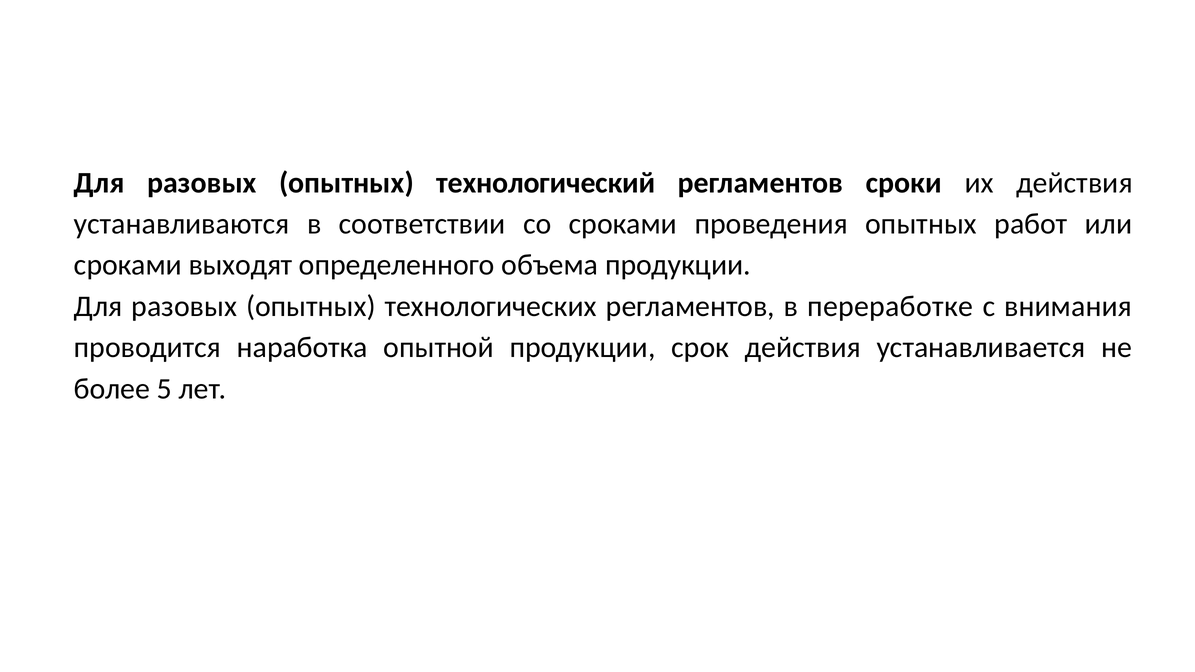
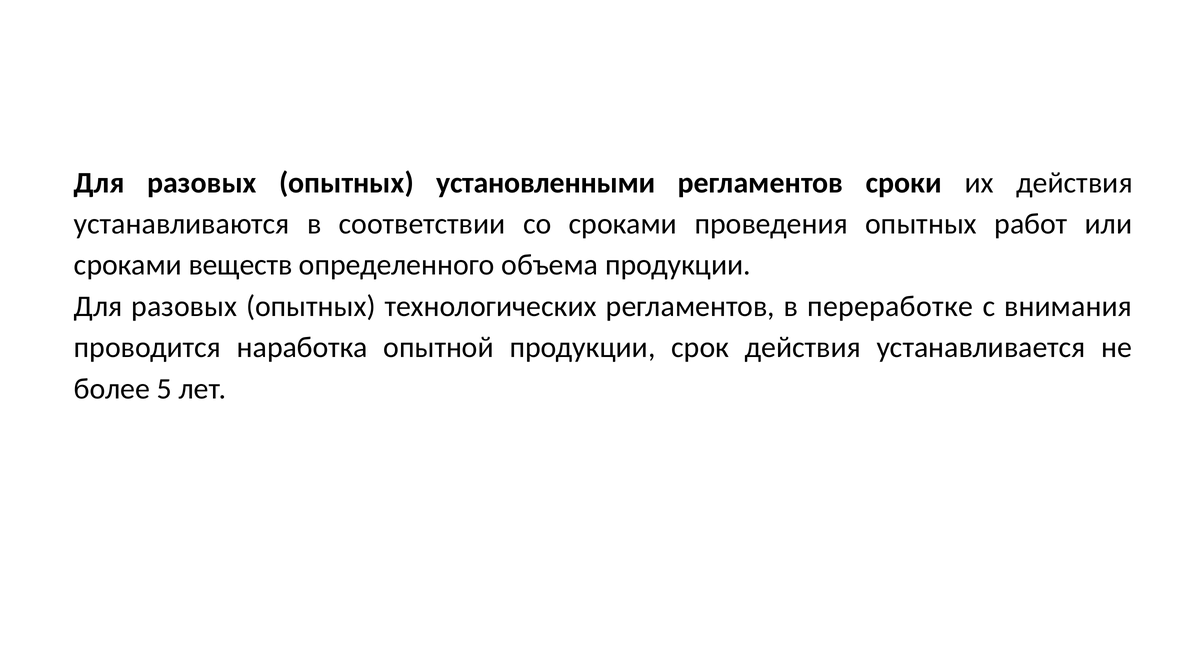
технологический: технологический -> установленными (546, 183)
выходят: выходят -> веществ (241, 265)
